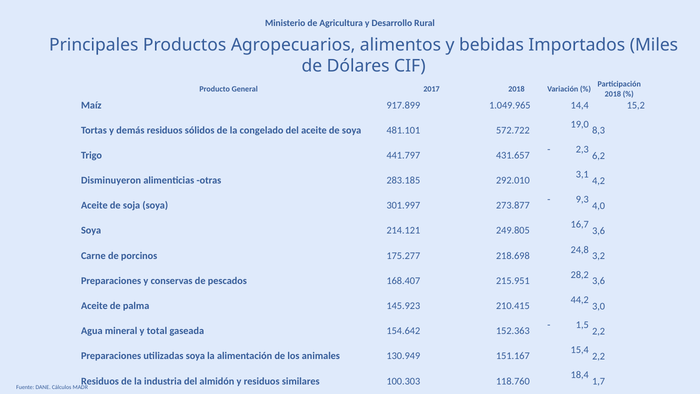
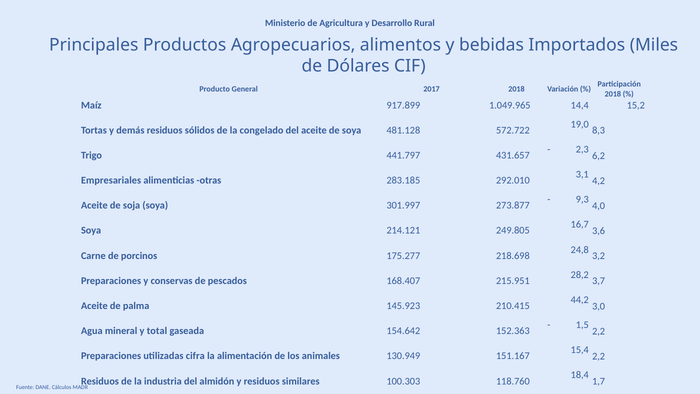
481.101: 481.101 -> 481.128 (403, 130)
Disminuyeron: Disminuyeron -> Empresariales (111, 180)
3,6: 3,6 -> 3,7 (599, 281)
utilizadas soya: soya -> cifra (195, 356)
